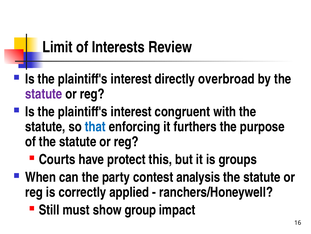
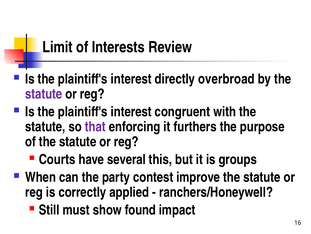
that colour: blue -> purple (95, 126)
protect: protect -> several (126, 159)
analysis: analysis -> improve (198, 177)
group: group -> found (140, 209)
